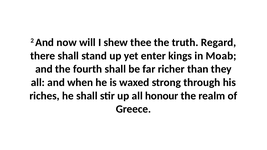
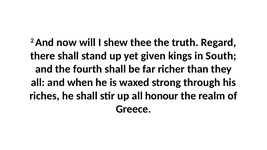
enter: enter -> given (153, 56)
Moab: Moab -> South (221, 56)
